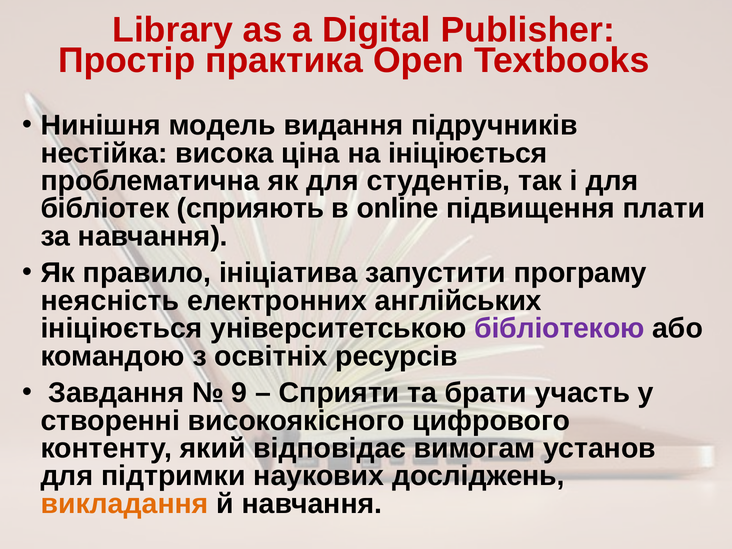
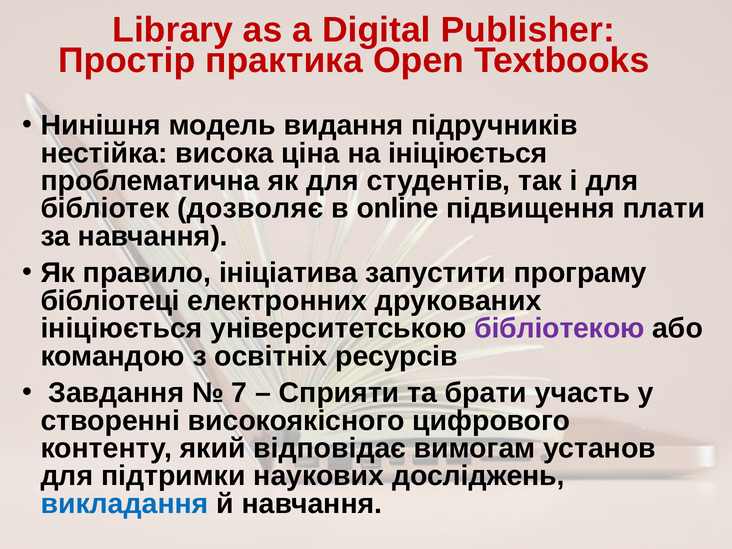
сприяють: сприяють -> дозволяє (250, 209)
неясність: неясність -> бібліотеці (110, 301)
англійських: англійських -> друкованих (458, 301)
9: 9 -> 7 (239, 393)
викладання colour: orange -> blue (125, 504)
